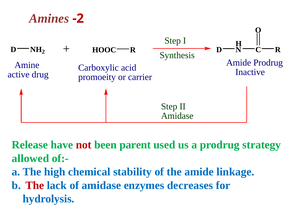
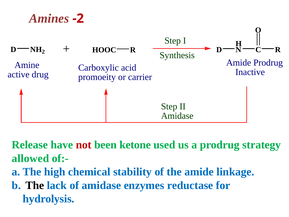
parent: parent -> ketone (135, 145)
The colour: red -> black (35, 185)
decreases: decreases -> reductase (190, 185)
